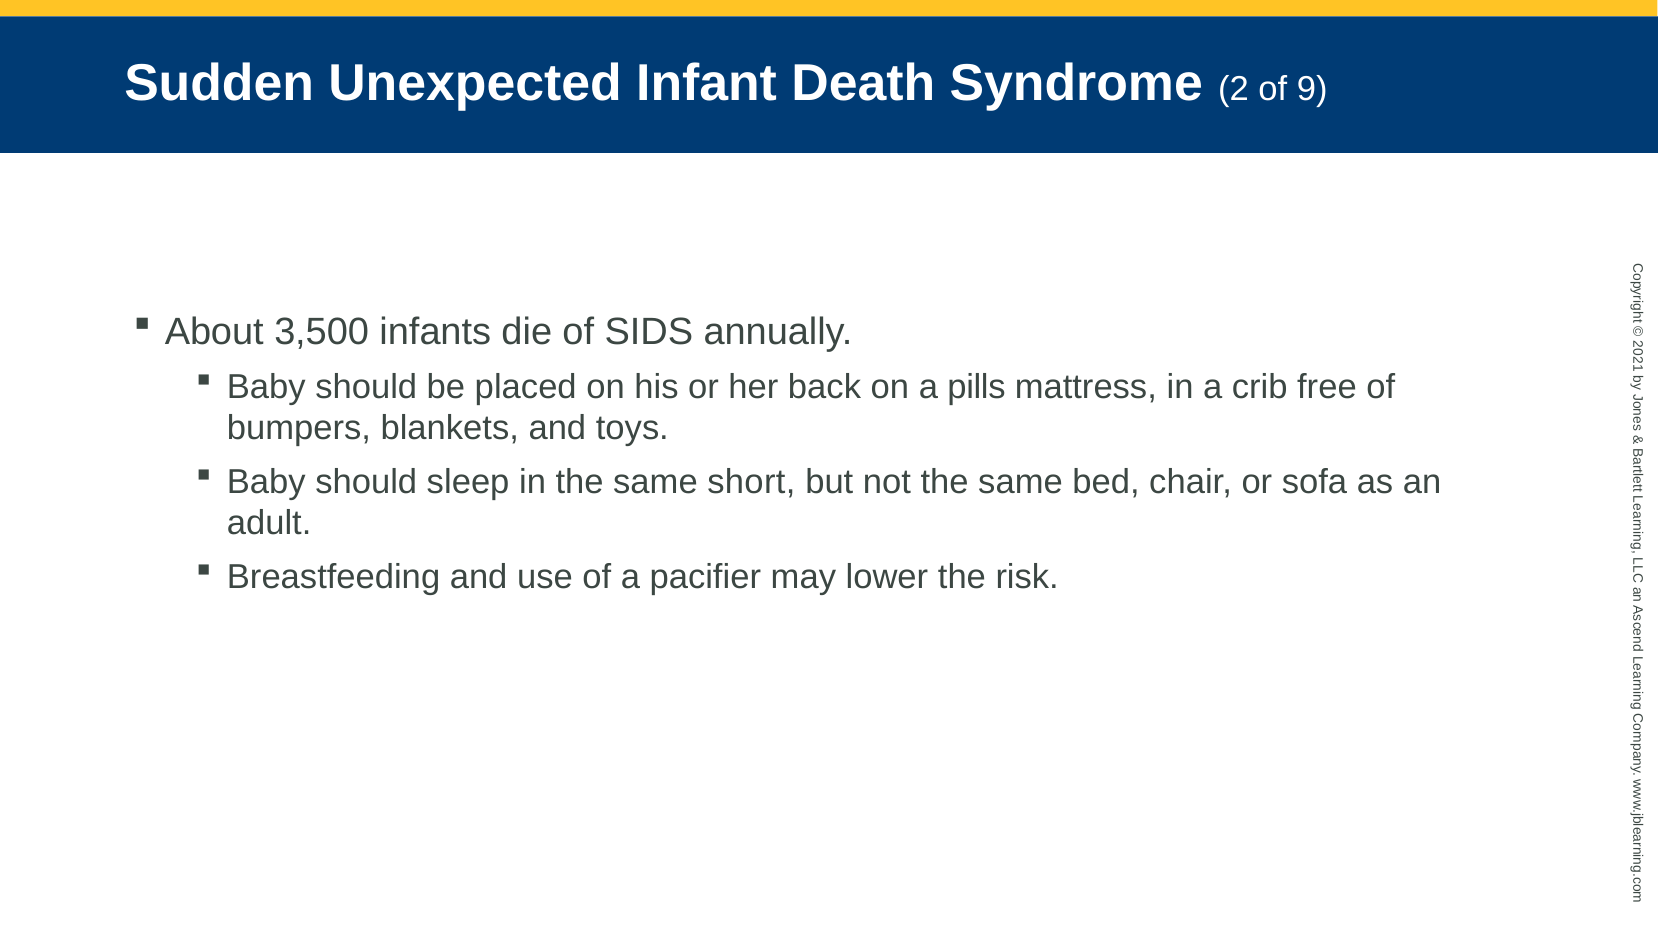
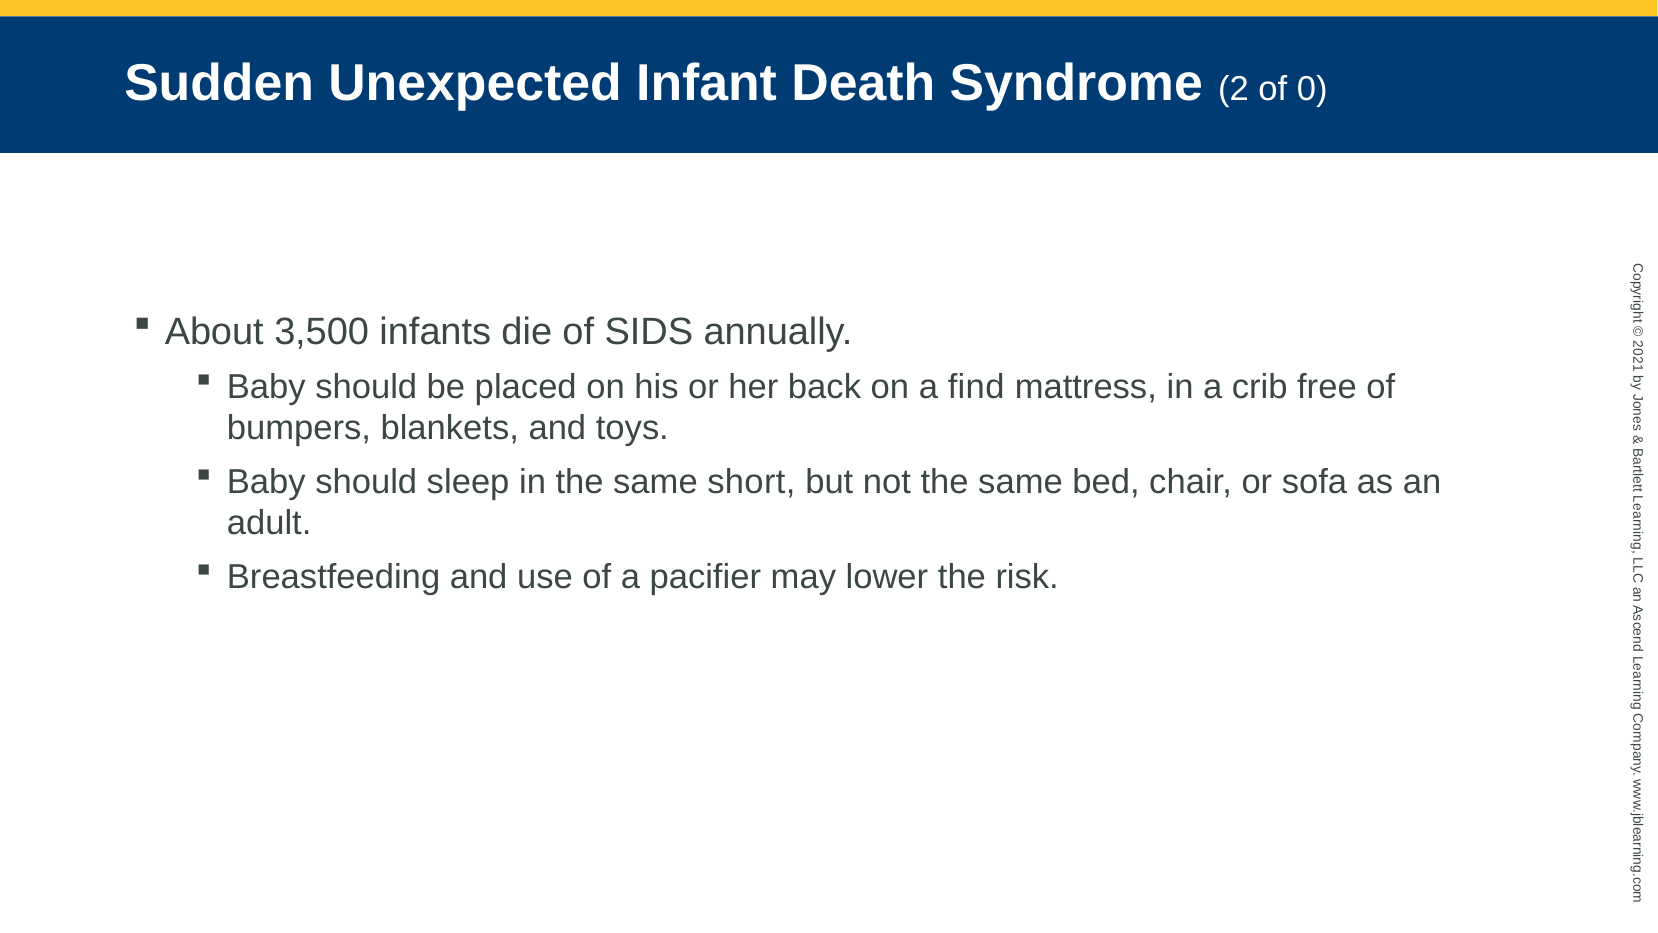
of 9: 9 -> 0 (1312, 89)
pills: pills -> find (976, 387)
